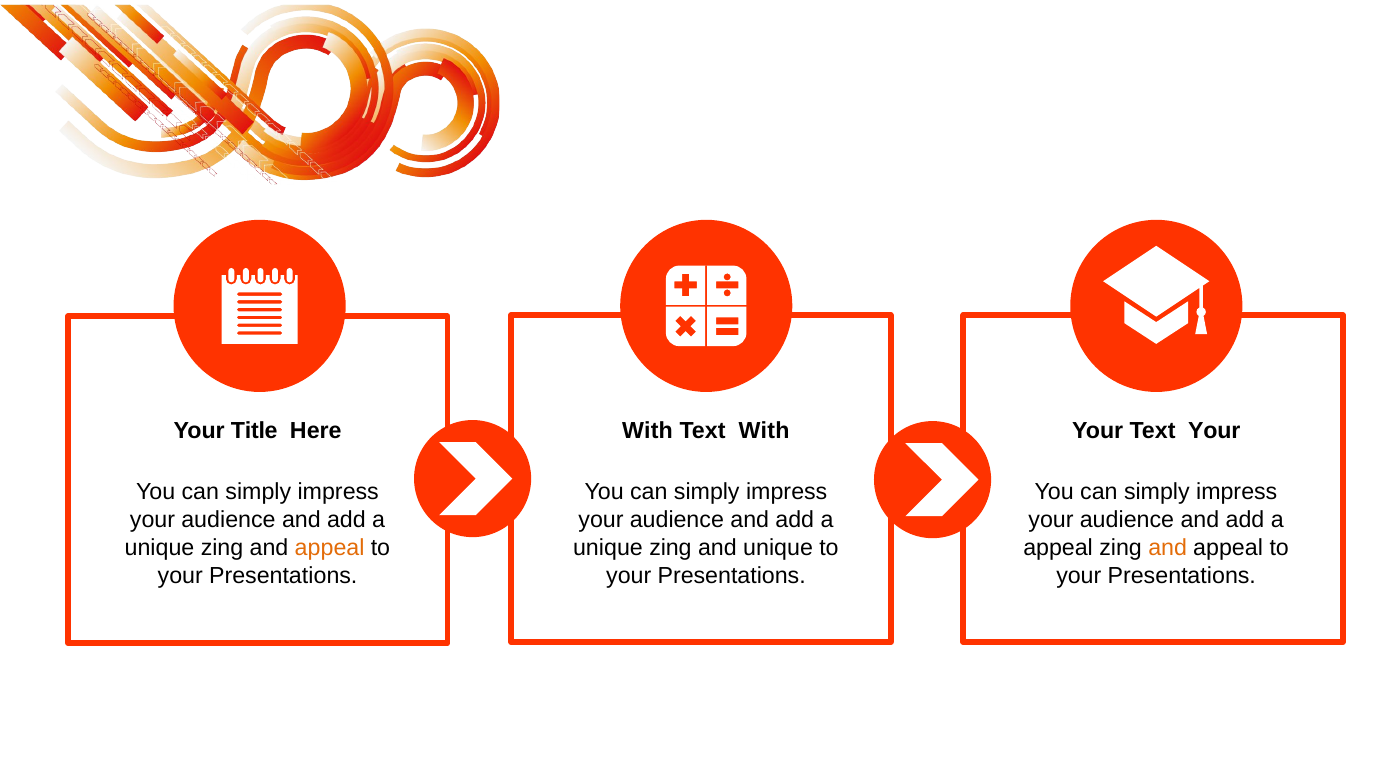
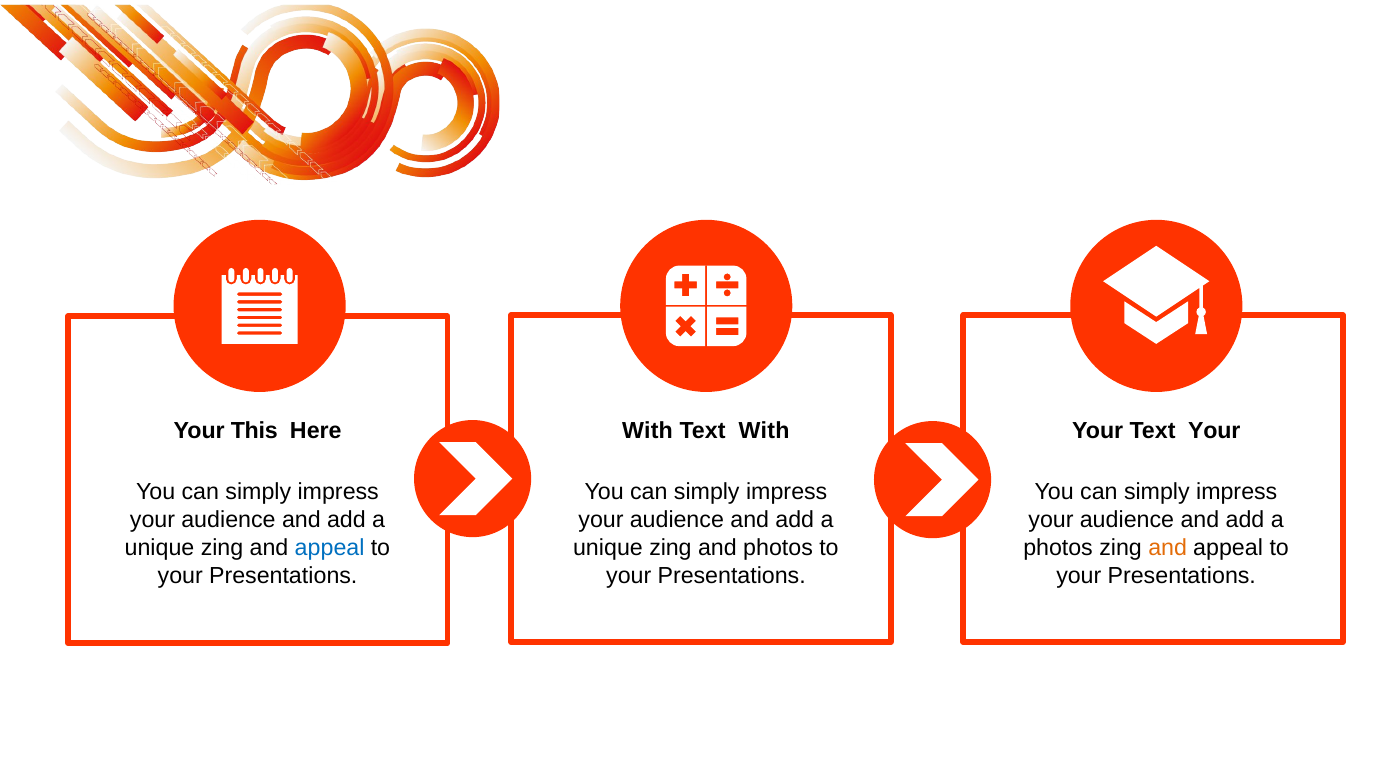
Title: Title -> This (254, 431)
appeal colour: orange -> blue (330, 548)
and unique: unique -> photos (778, 548)
appeal: appeal -> photos (1058, 548)
